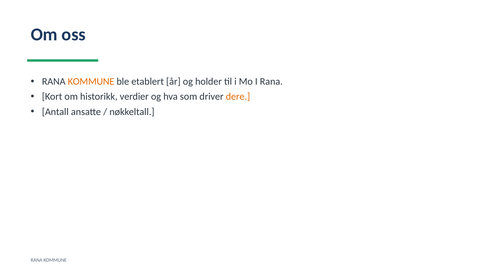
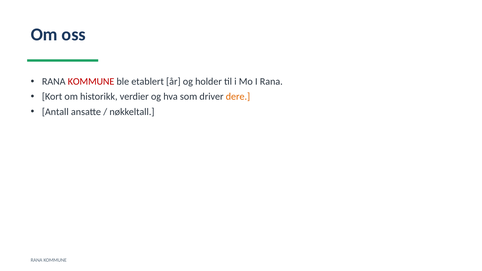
KOMMUNE colour: orange -> red (91, 82)
